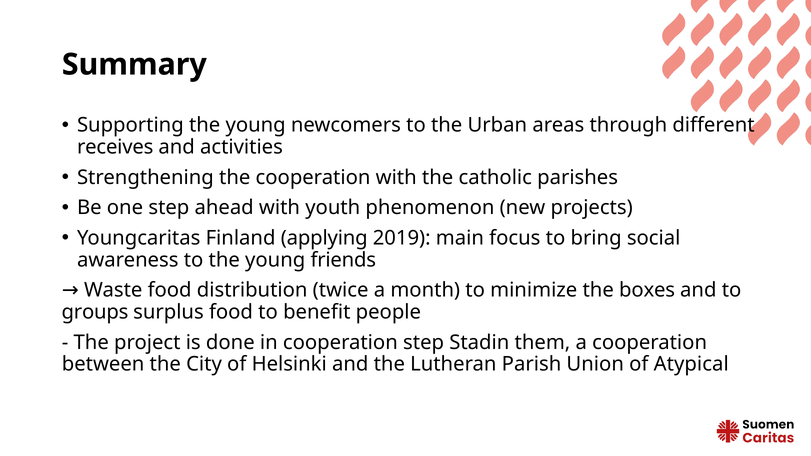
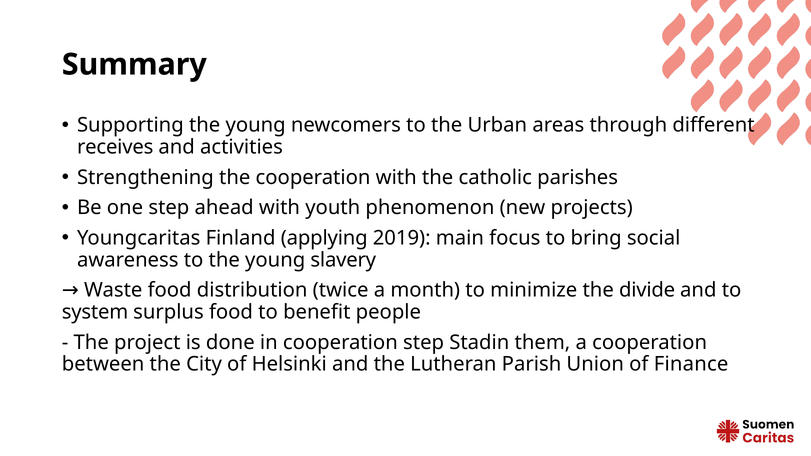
friends: friends -> slavery (343, 260)
boxes: boxes -> divide (647, 290)
groups: groups -> system (95, 312)
Atypical: Atypical -> Finance (691, 364)
